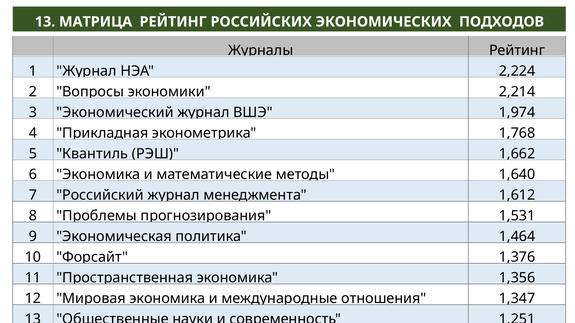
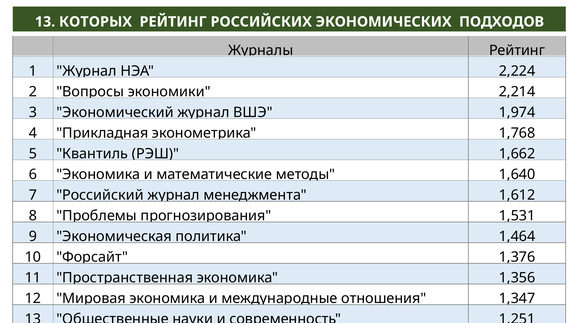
МАТРИЦА: МАТРИЦА -> КОТОРЫХ (96, 22)
